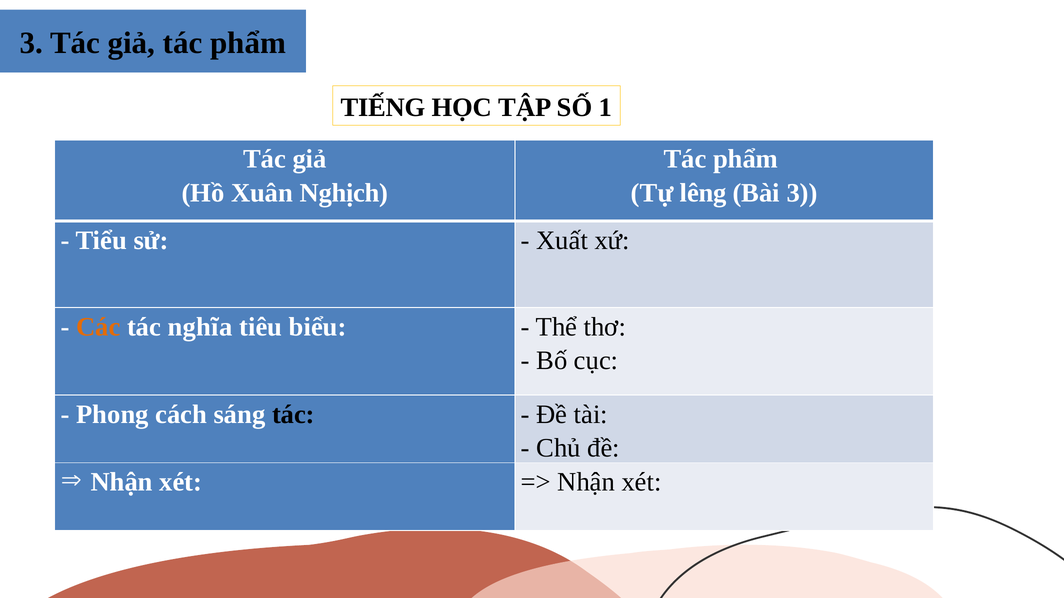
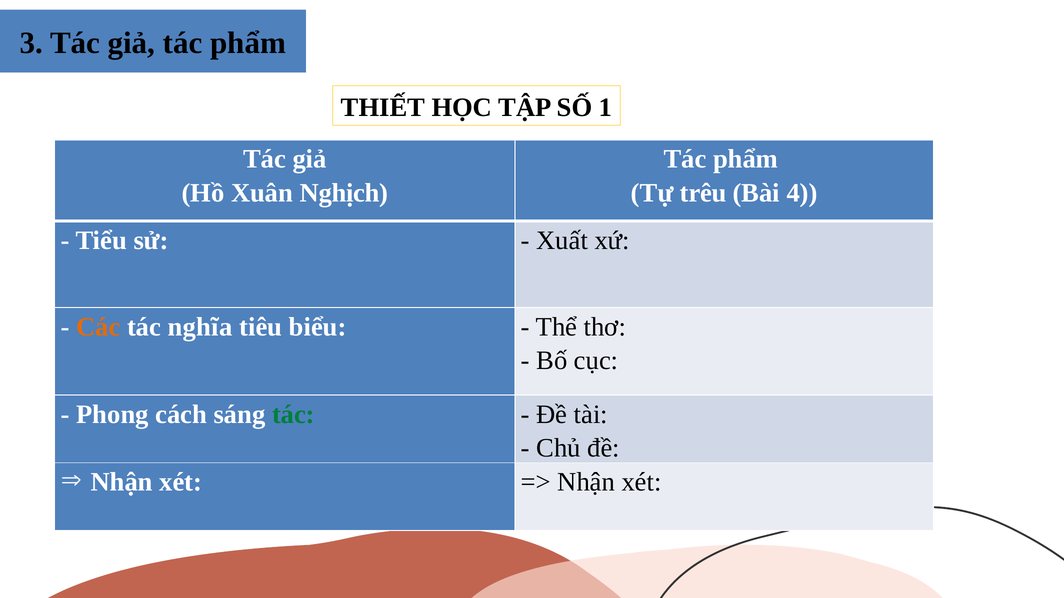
TIẾNG: TIẾNG -> THIẾT (383, 107)
lêng: lêng -> trêu (703, 193)
Bài 3: 3 -> 4 (802, 193)
tác colour: black -> green (293, 415)
